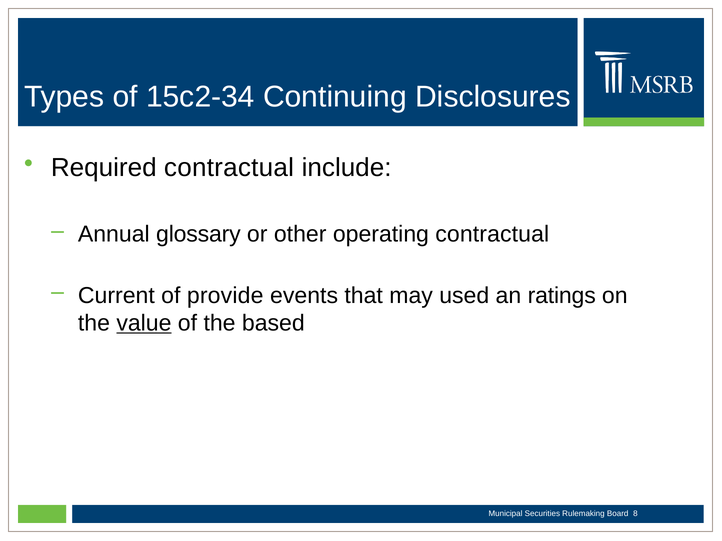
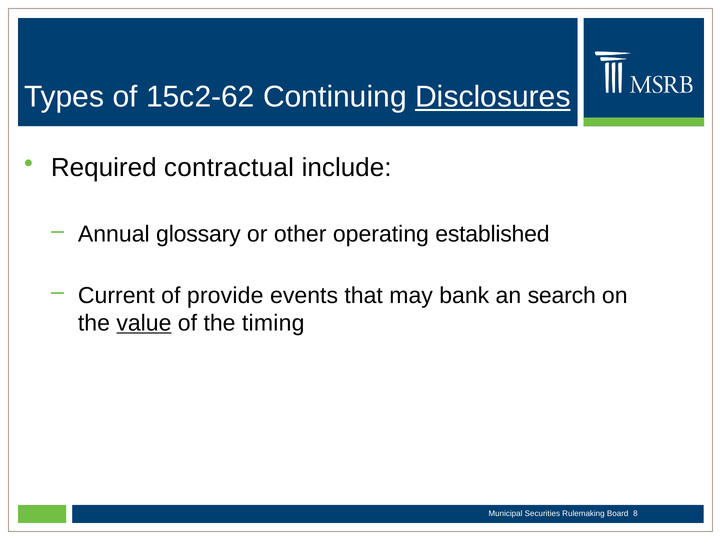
15c2-34: 15c2-34 -> 15c2-62 (200, 97)
Disclosures underline: none -> present (493, 97)
operating contractual: contractual -> established (492, 234)
used: used -> bank (464, 296)
ratings: ratings -> search (562, 296)
based: based -> timing (273, 323)
